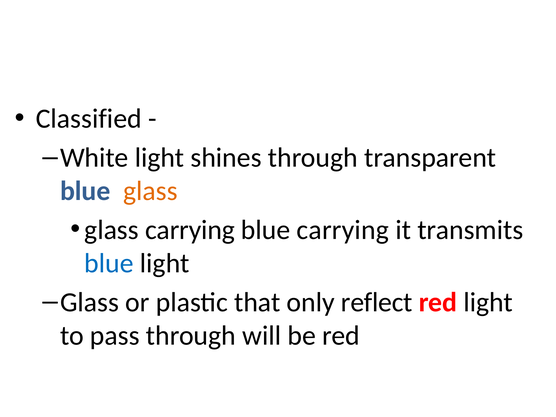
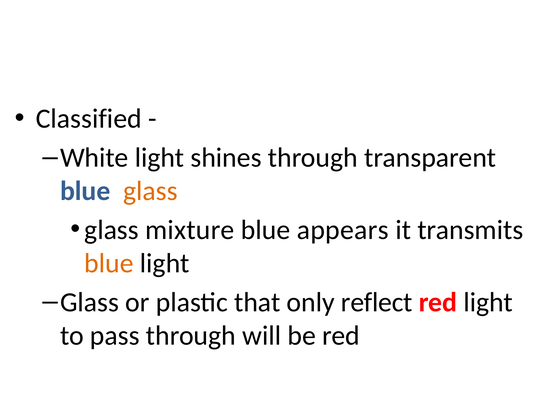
glass carrying: carrying -> mixture (190, 230)
blue carrying: carrying -> appears (343, 230)
blue colour: blue -> orange (109, 263)
